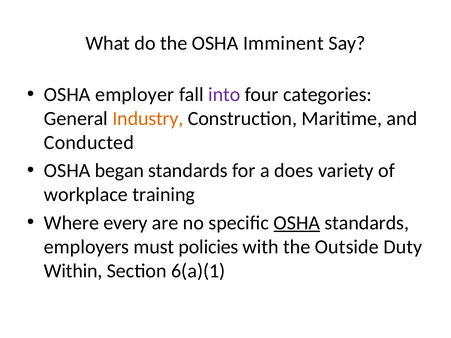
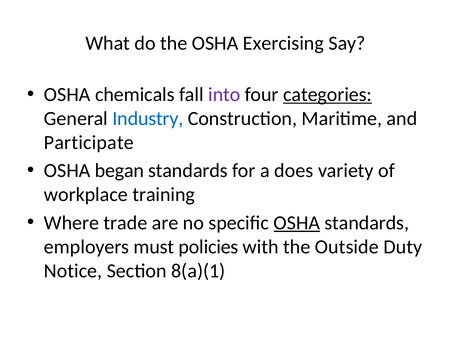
Imminent: Imminent -> Exercising (283, 43)
employer: employer -> chemicals (135, 95)
categories underline: none -> present (328, 95)
Industry colour: orange -> blue (148, 119)
Conducted: Conducted -> Participate (89, 143)
every: every -> trade (125, 223)
Within: Within -> Notice (73, 271)
6(a)(1: 6(a)(1 -> 8(a)(1 (198, 271)
